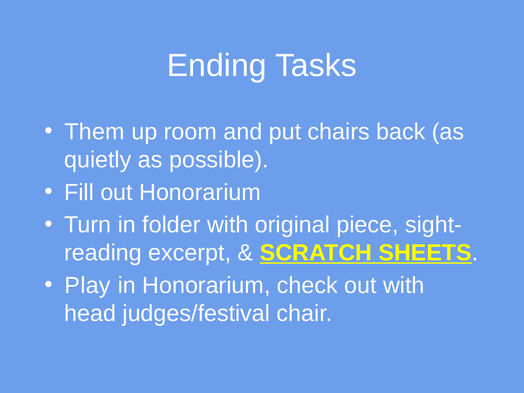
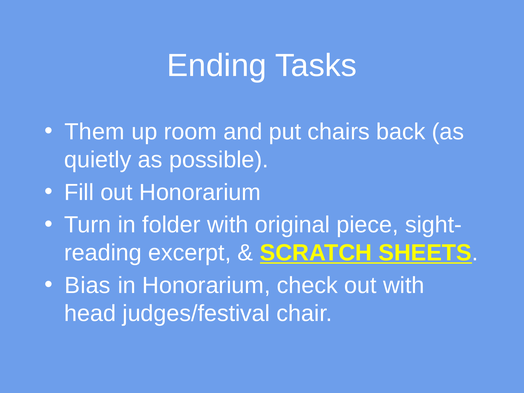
Play: Play -> Bias (88, 286)
